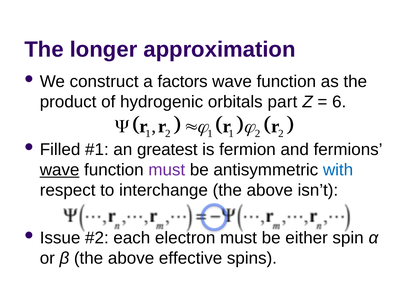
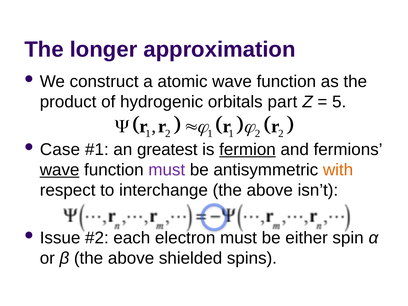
factors: factors -> atomic (182, 81)
6: 6 -> 5 (339, 102)
Filled: Filled -> Case (60, 149)
fermion underline: none -> present (247, 149)
with colour: blue -> orange (338, 170)
effective: effective -> shielded (191, 258)
